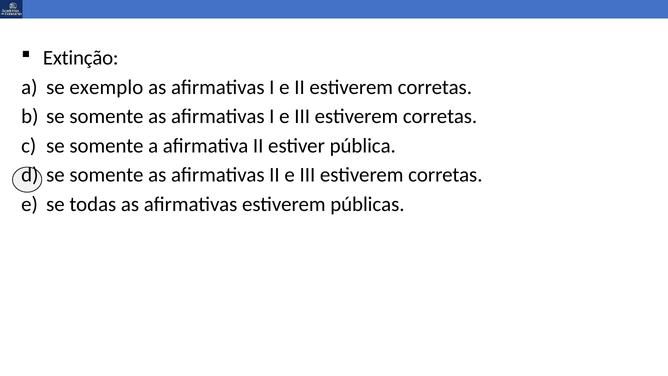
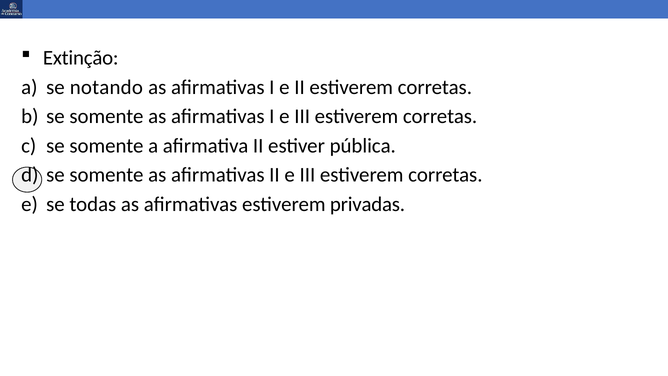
exemplo: exemplo -> notando (106, 87)
públicas: públicas -> privadas (368, 204)
